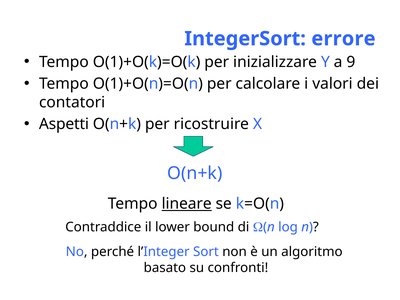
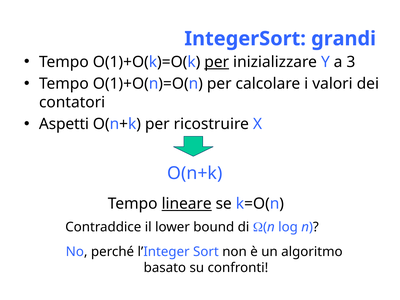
errore: errore -> grandi (344, 39)
per underline: none -> present (217, 62)
9: 9 -> 3 (351, 62)
